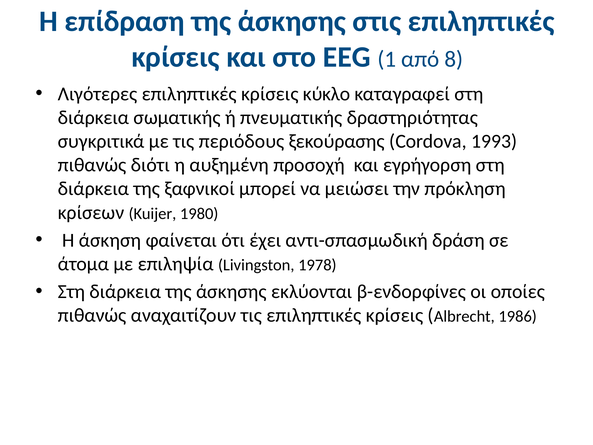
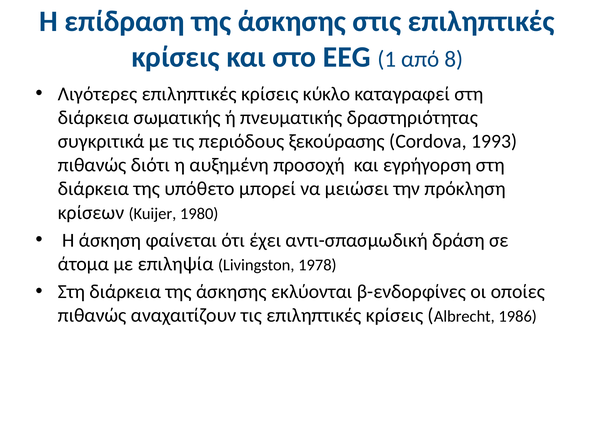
ξαφνικοί: ξαφνικοί -> υπόθετο (200, 189)
